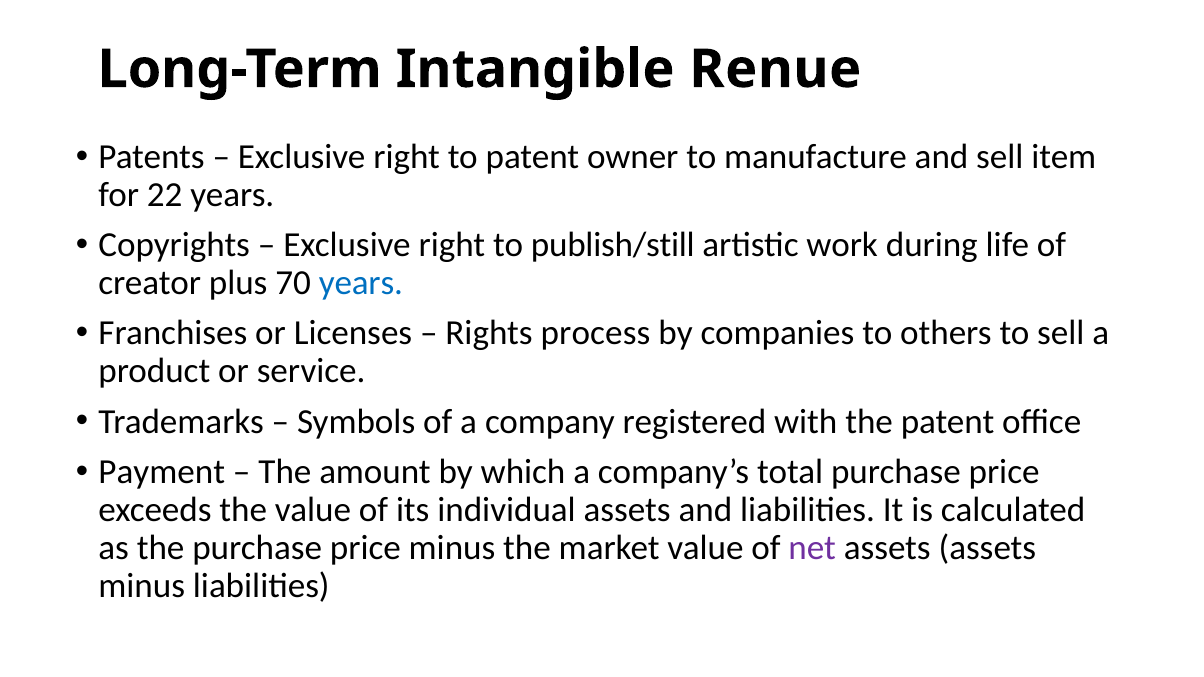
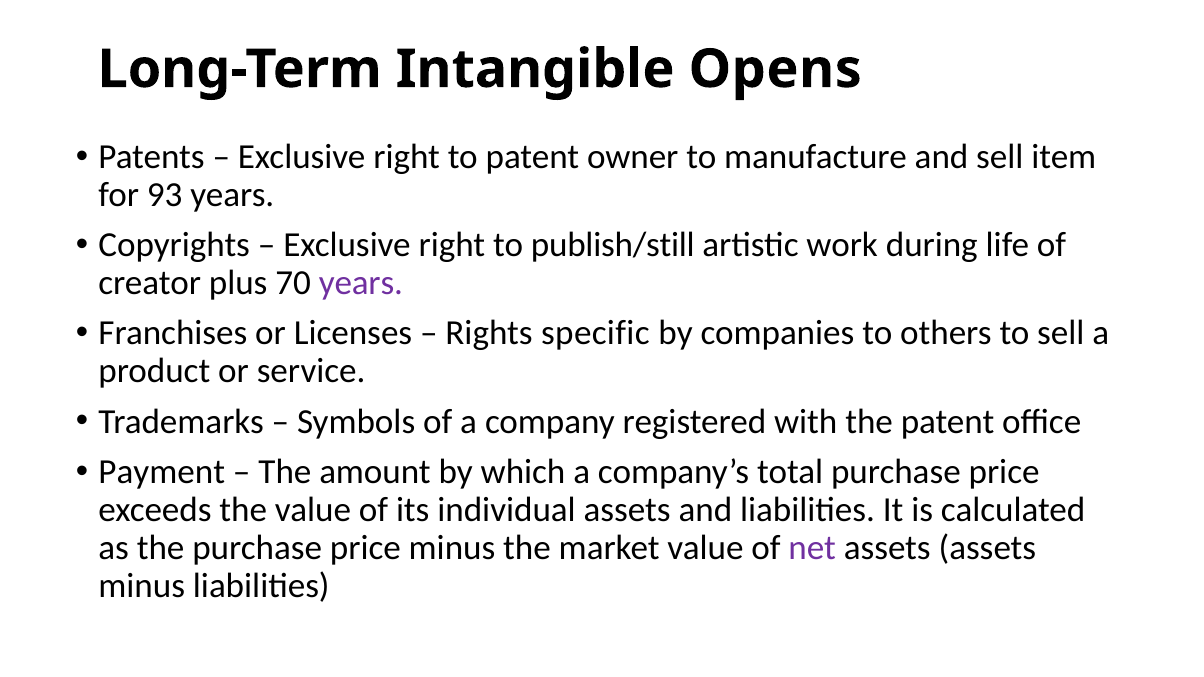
Renue: Renue -> Opens (775, 69)
22: 22 -> 93 (165, 195)
years colour: blue -> purple (361, 283)
process: process -> specific (595, 333)
